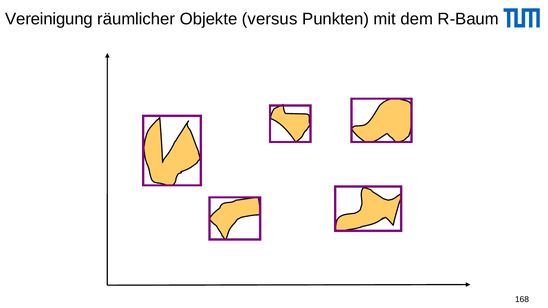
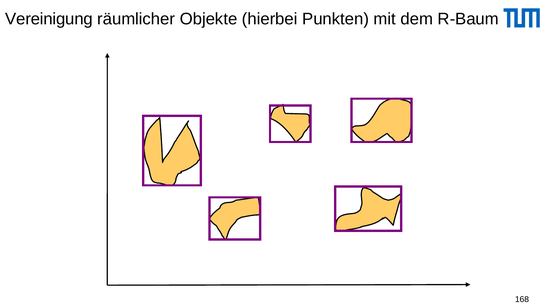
versus: versus -> hierbei (270, 19)
